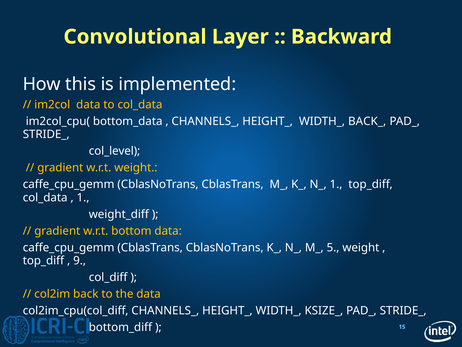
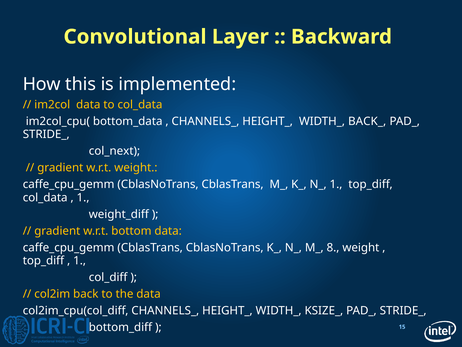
col_level: col_level -> col_next (114, 151)
5: 5 -> 8 (333, 247)
9: 9 -> 1 (80, 260)
